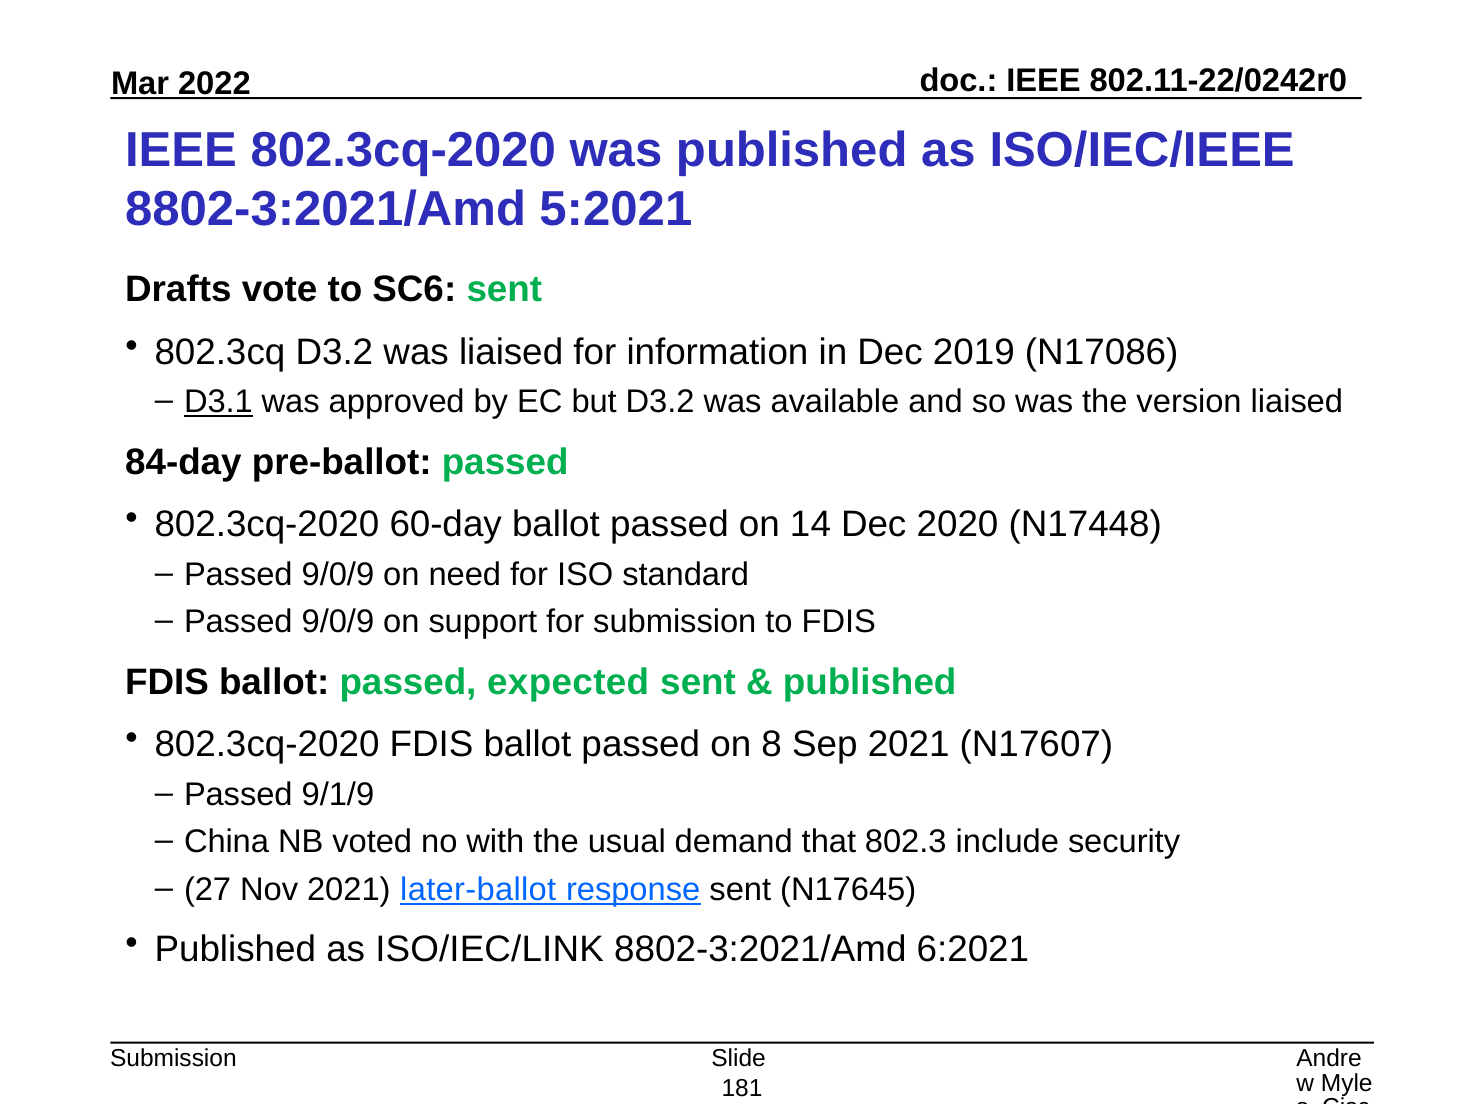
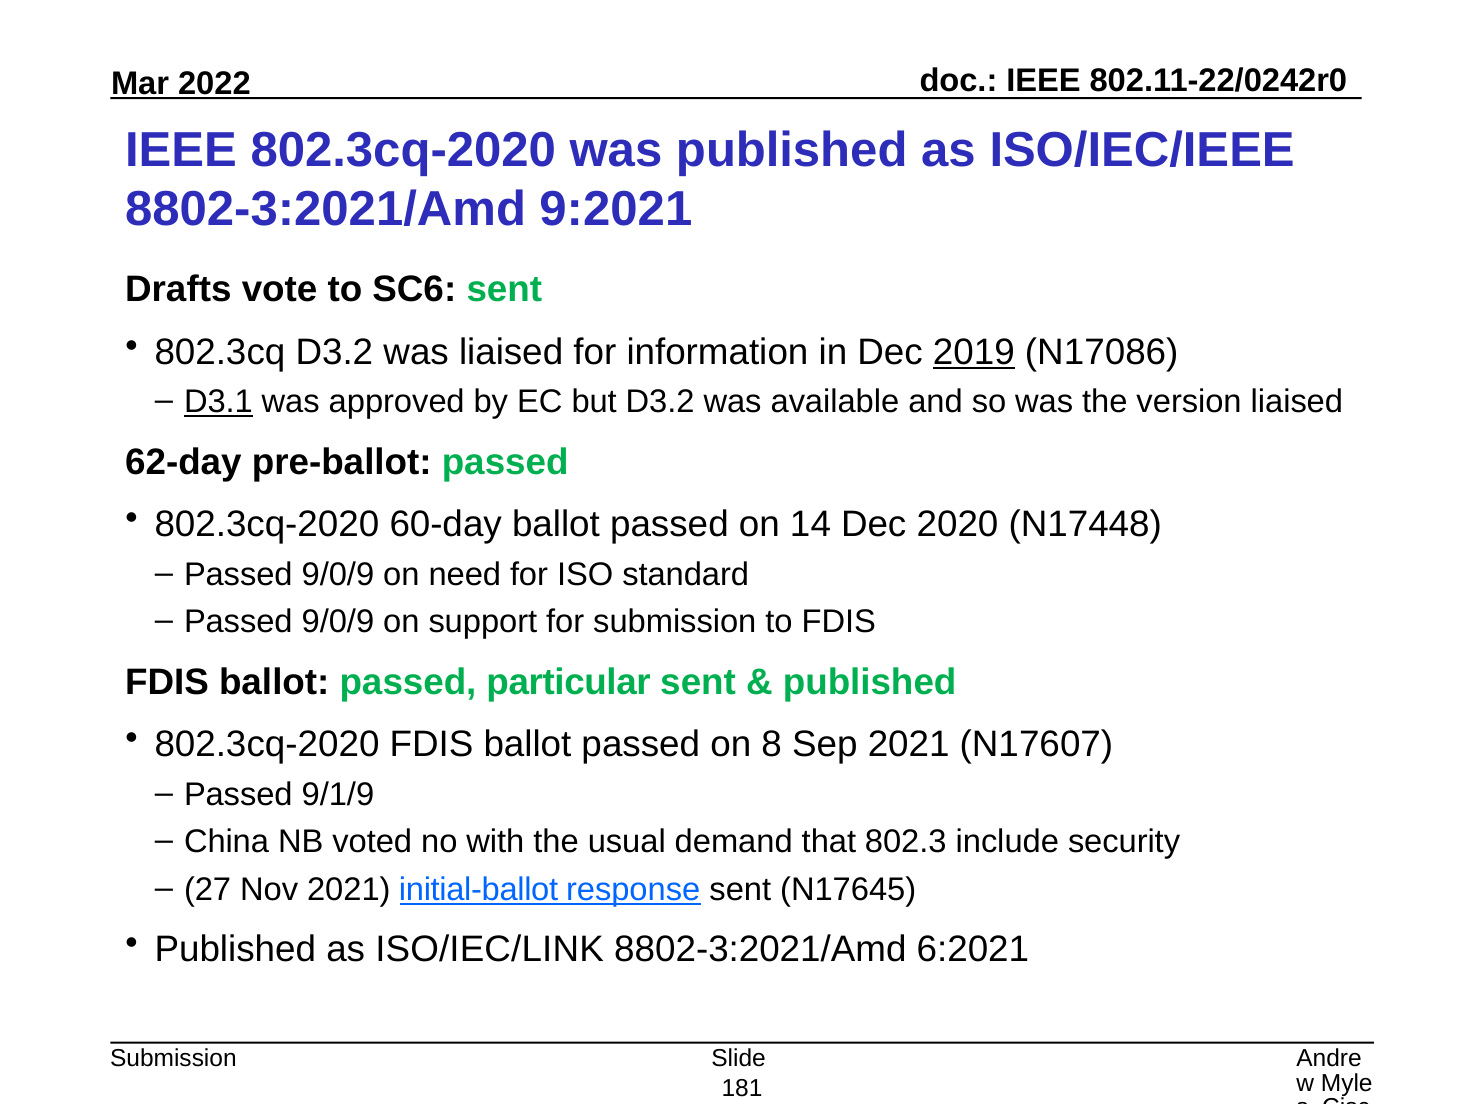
5:2021: 5:2021 -> 9:2021 (616, 210)
2019 underline: none -> present (974, 352)
84-day: 84-day -> 62-day (183, 462)
expected: expected -> particular (569, 682)
later-ballot: later-ballot -> initial-ballot (479, 889)
